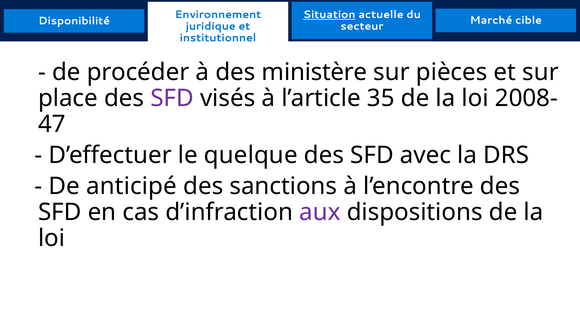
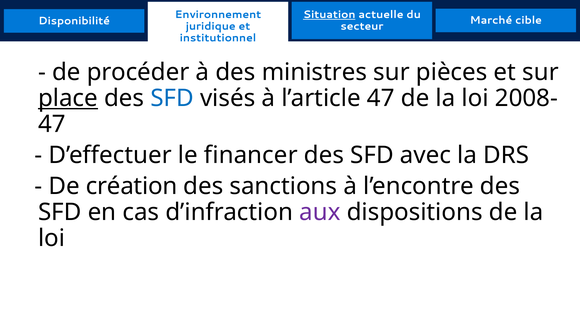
ministère: ministère -> ministres (314, 72)
place underline: none -> present (68, 98)
SFD colour: purple -> blue (172, 98)
l’article 35: 35 -> 47 (381, 98)
quelque: quelque -> financer (251, 155)
anticipé: anticipé -> création (132, 186)
